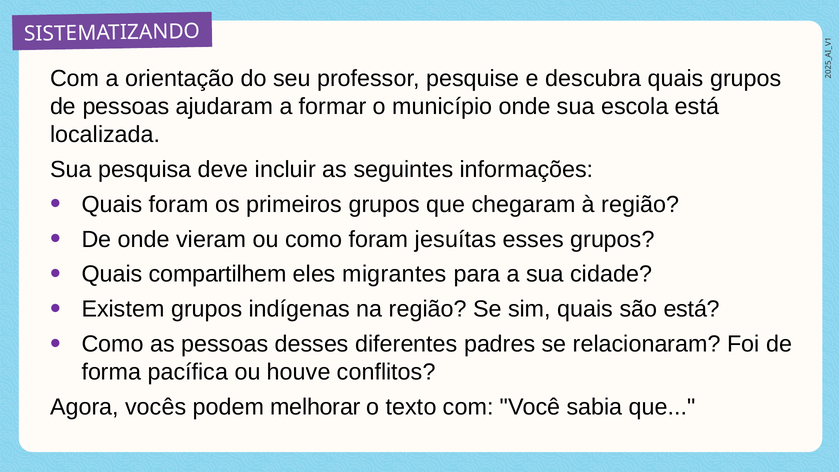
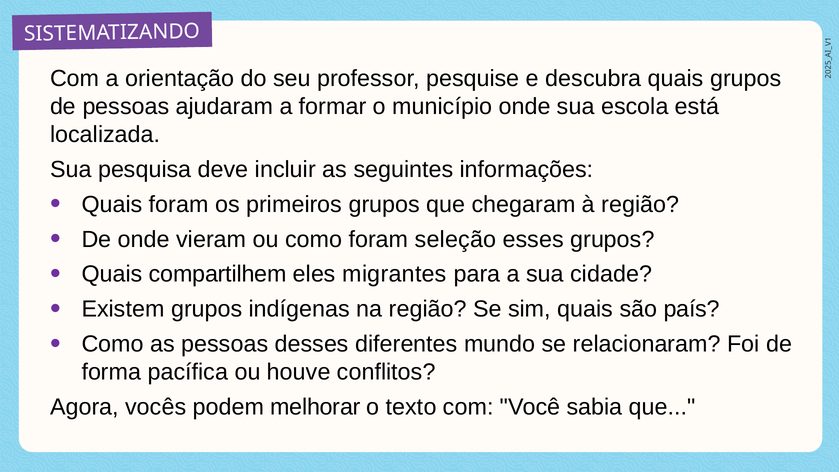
jesuítas: jesuítas -> seleção (455, 239)
são está: está -> país (692, 309)
padres: padres -> mundo (500, 344)
